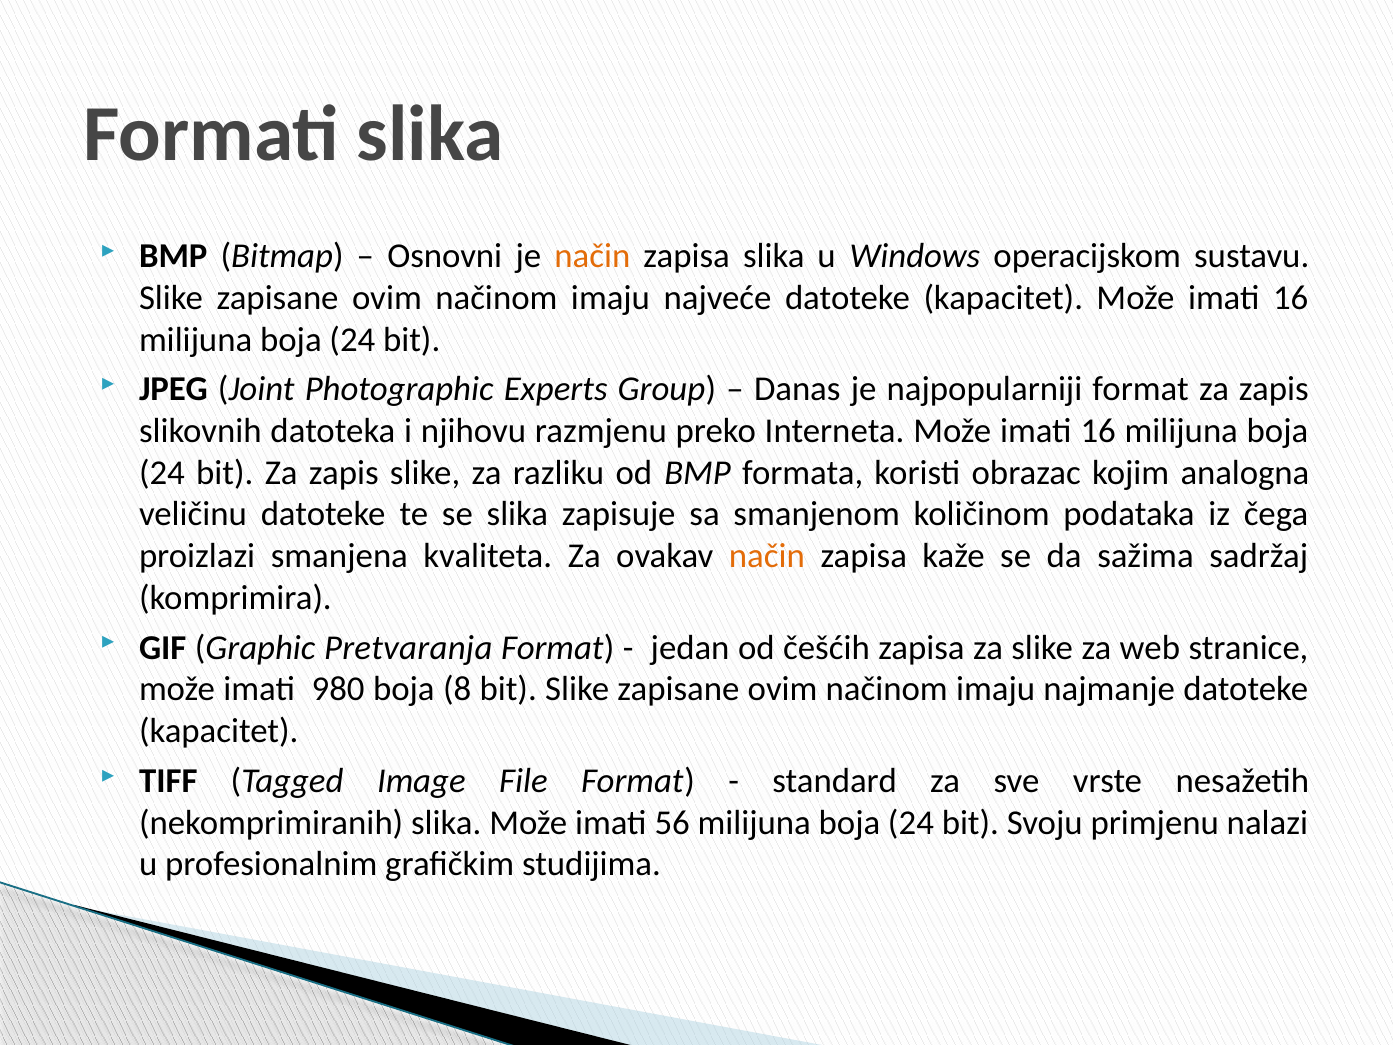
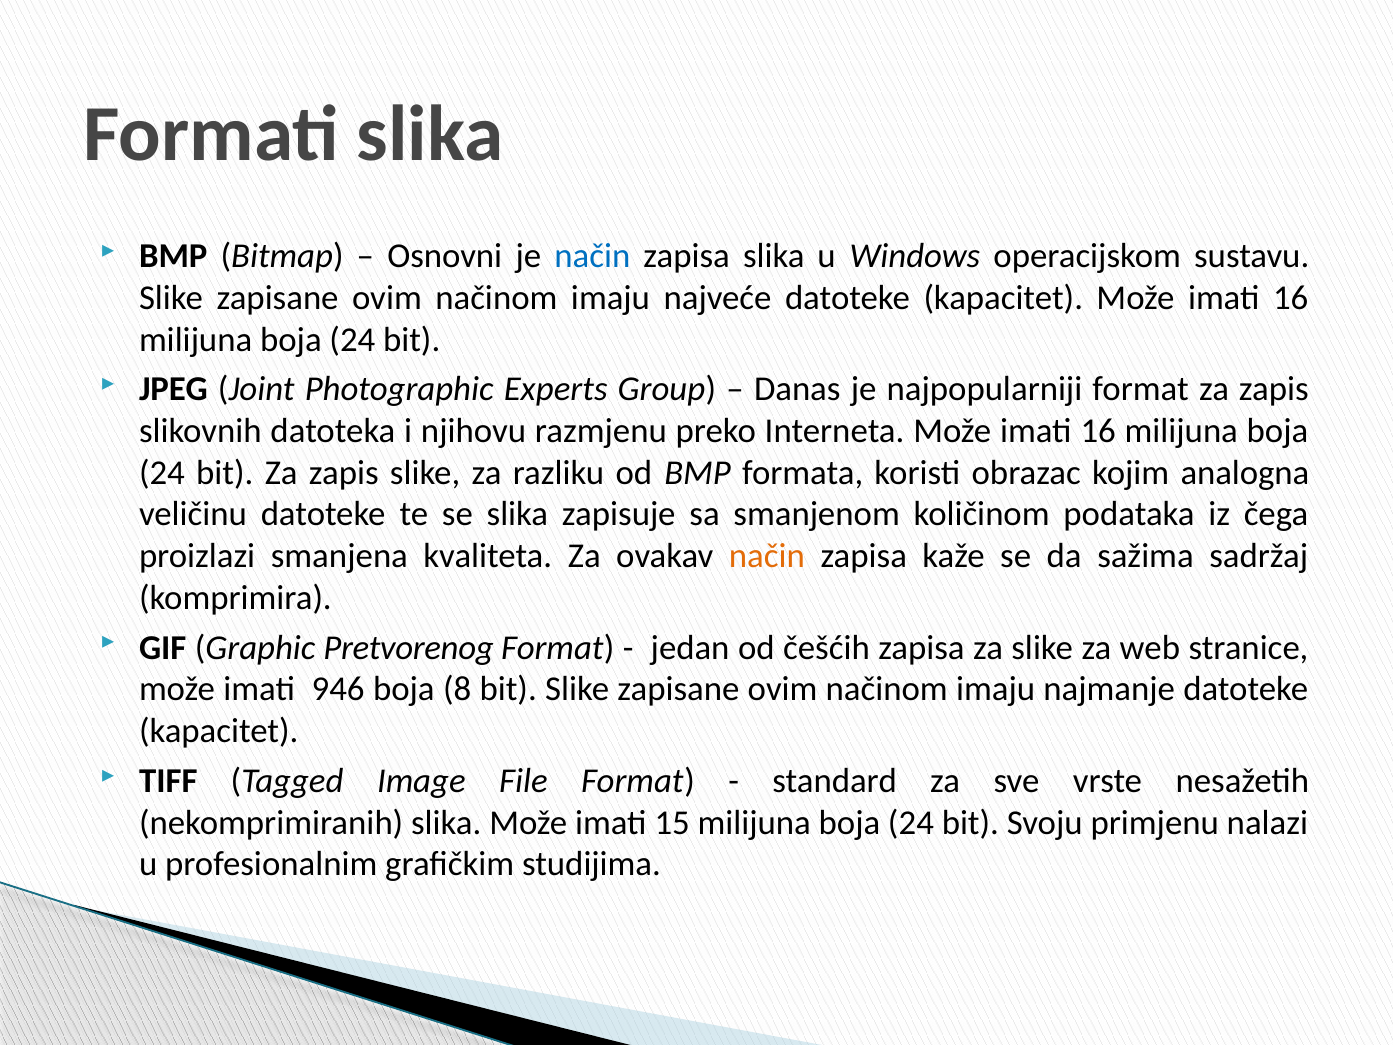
način colour: orange -> blue (592, 256)
Pretvaranja: Pretvaranja -> Pretvorenog (409, 647)
980: 980 -> 946 (338, 689)
56: 56 -> 15 (672, 822)
